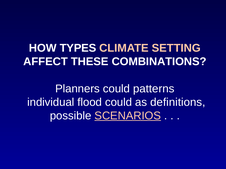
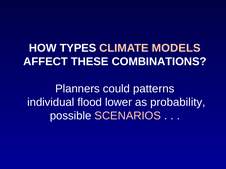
SETTING: SETTING -> MODELS (176, 48)
flood could: could -> lower (119, 102)
definitions: definitions -> probability (178, 102)
SCENARIOS underline: present -> none (128, 116)
